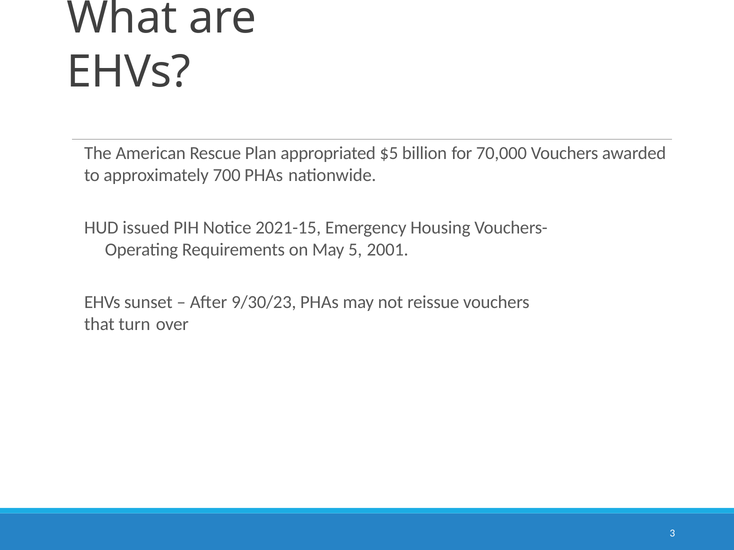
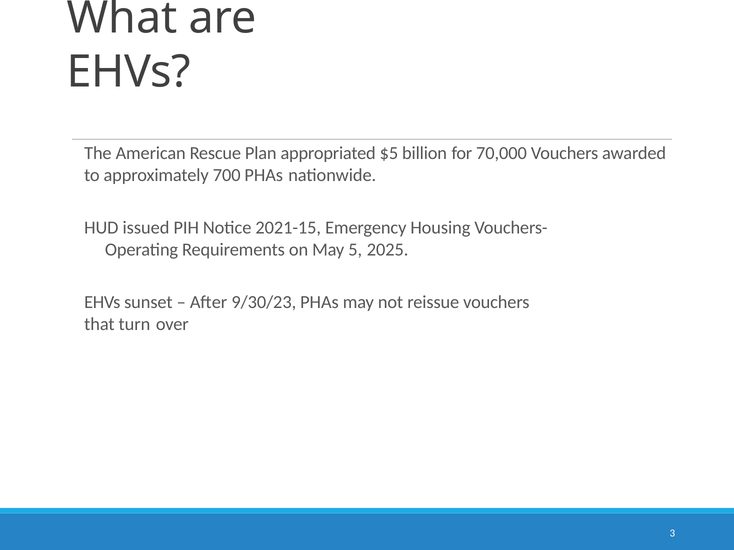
2001: 2001 -> 2025 (388, 250)
